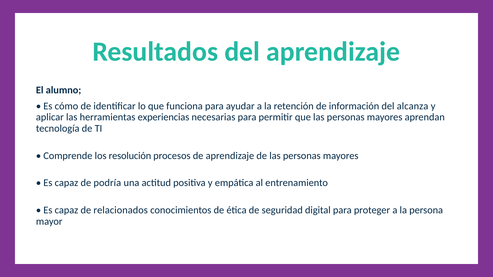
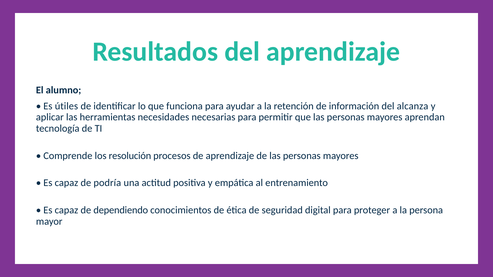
cómo: cómo -> útiles (66, 106)
experiencias: experiencias -> necesidades (163, 117)
relacionados: relacionados -> dependiendo (121, 210)
